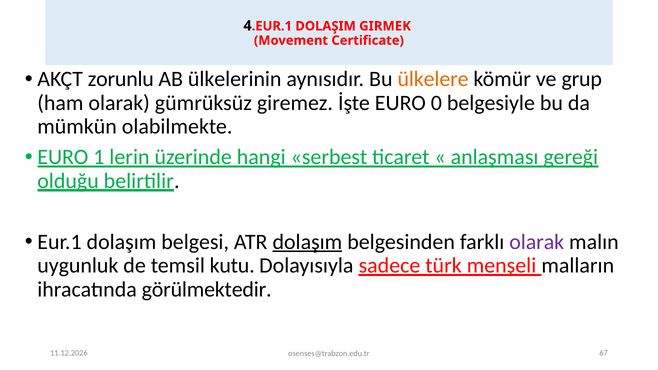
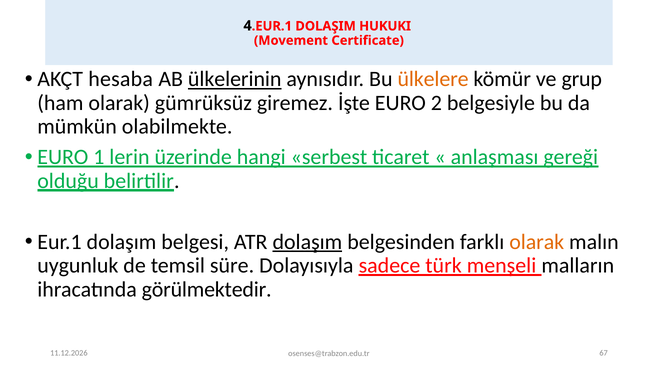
GIRMEK: GIRMEK -> HUKUKI (385, 26)
zorunlu: zorunlu -> hesaba (121, 79)
ülkelerinin underline: none -> present (235, 79)
0: 0 -> 2 (436, 103)
olarak colour: purple -> orange (537, 242)
kutu: kutu -> süre (232, 266)
